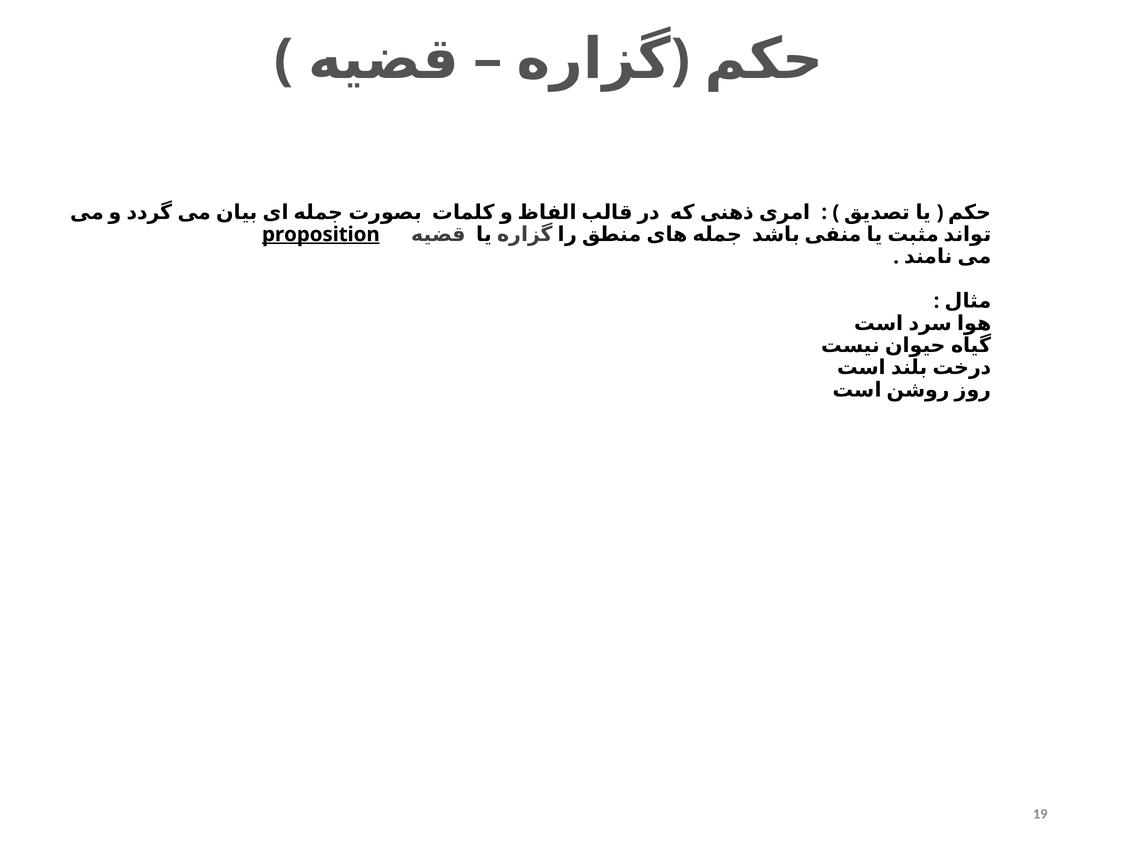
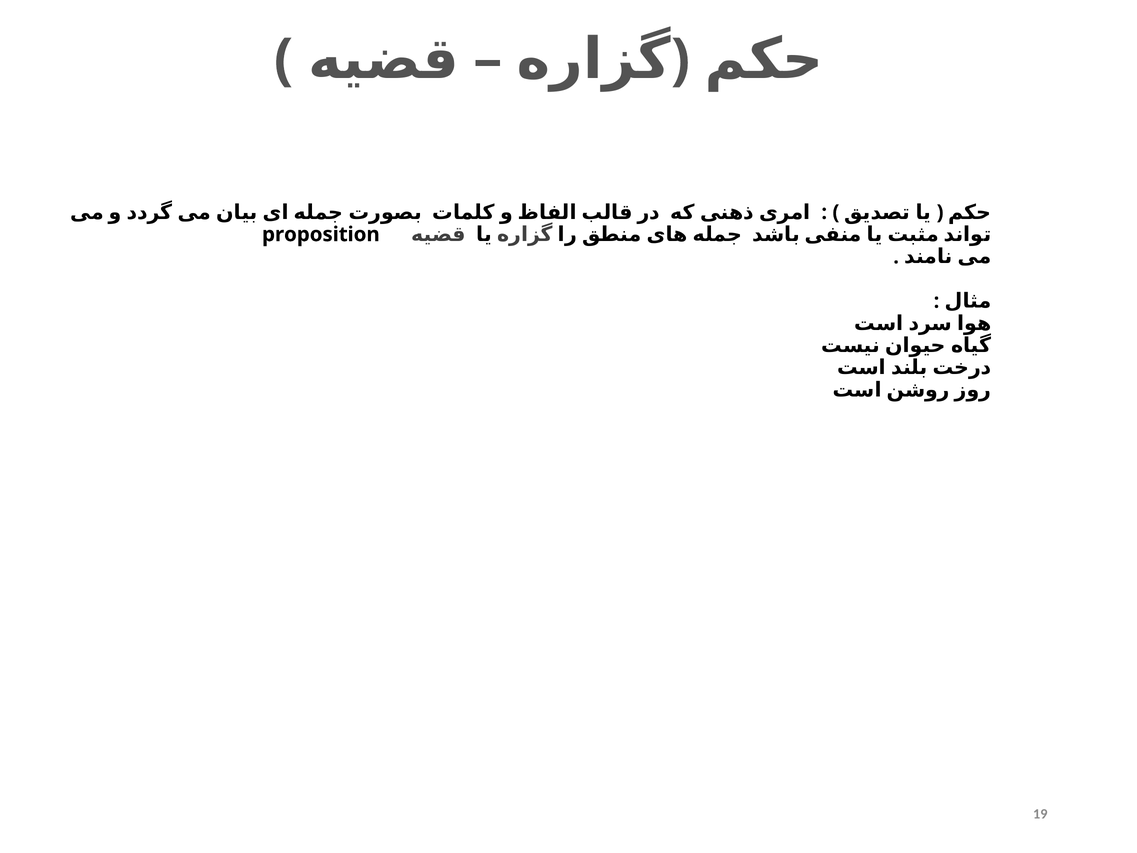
proposition underline: present -> none (321, 234)
